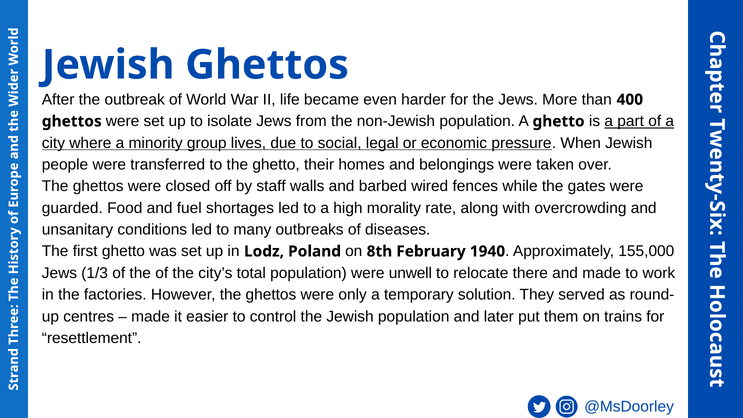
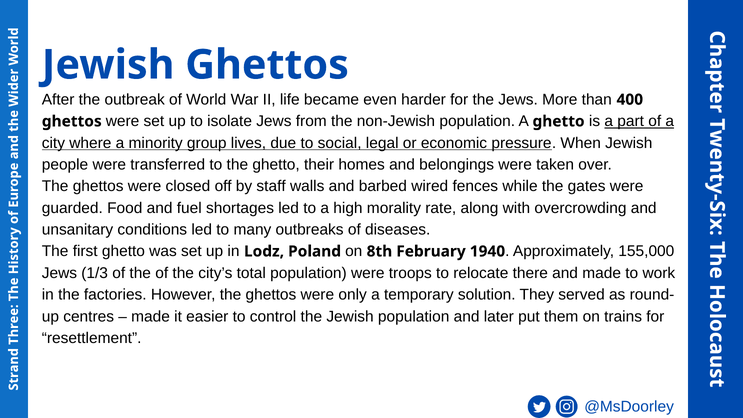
unwell: unwell -> troops (410, 273)
